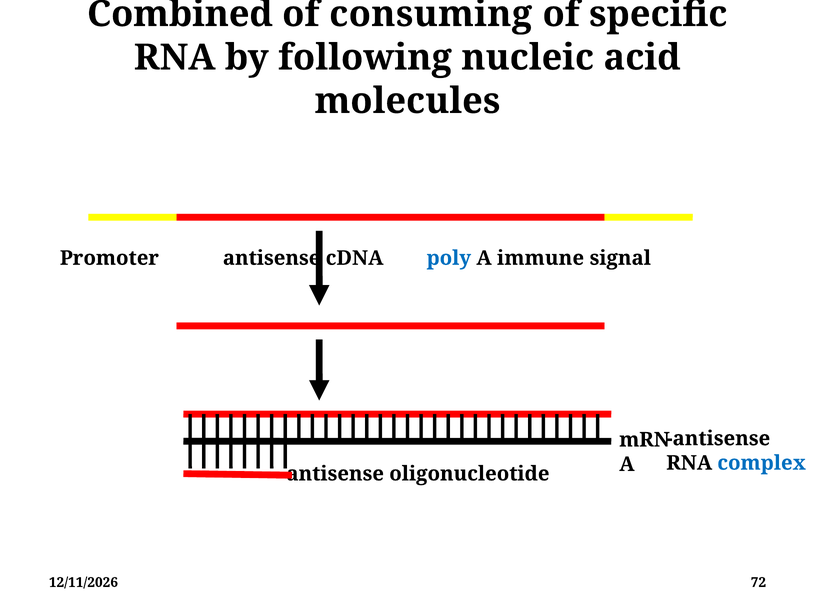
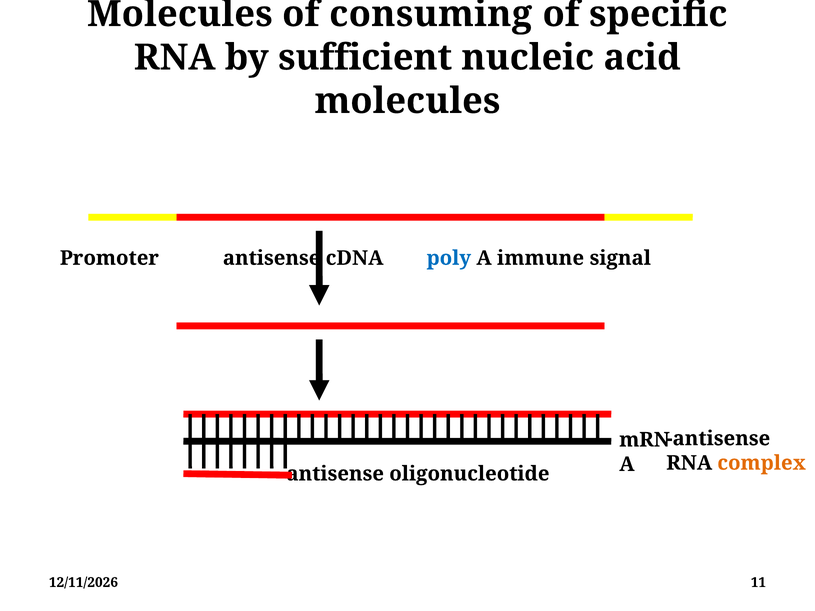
Combined: Combined -> Molecules (180, 14)
following: following -> sufficient (365, 58)
complex colour: blue -> orange (762, 463)
72: 72 -> 11 (758, 583)
